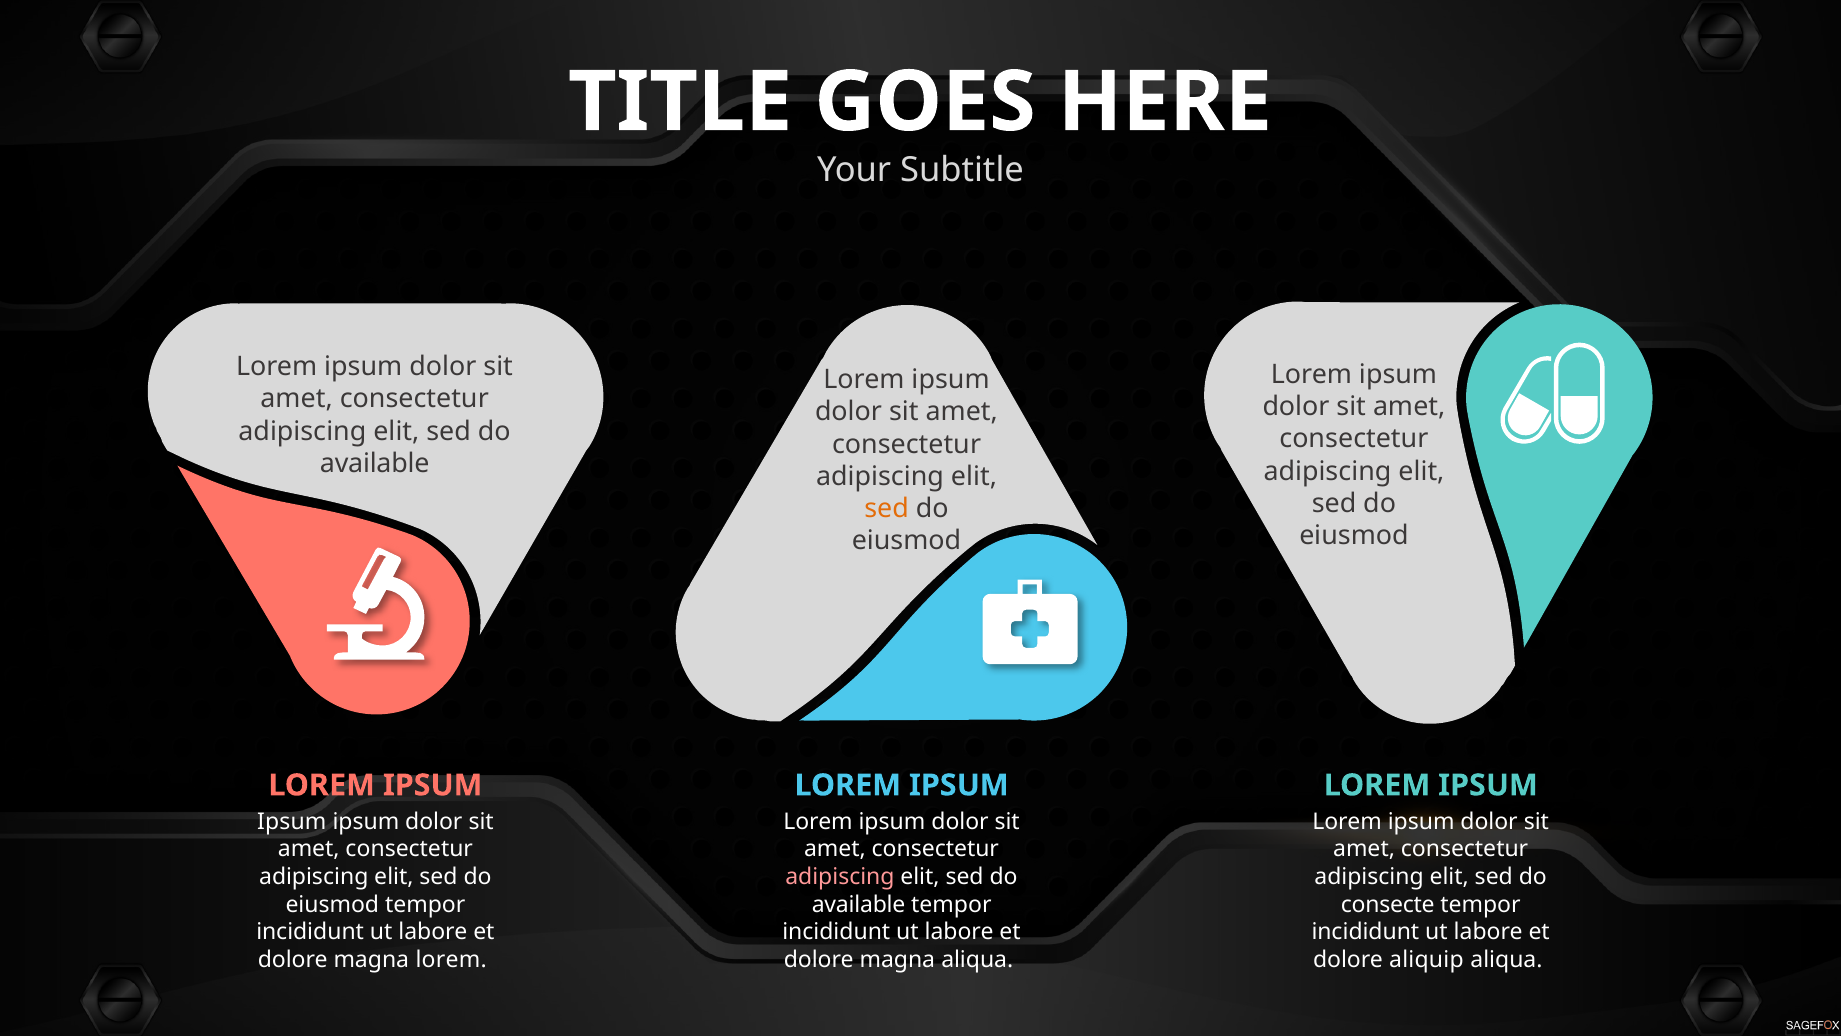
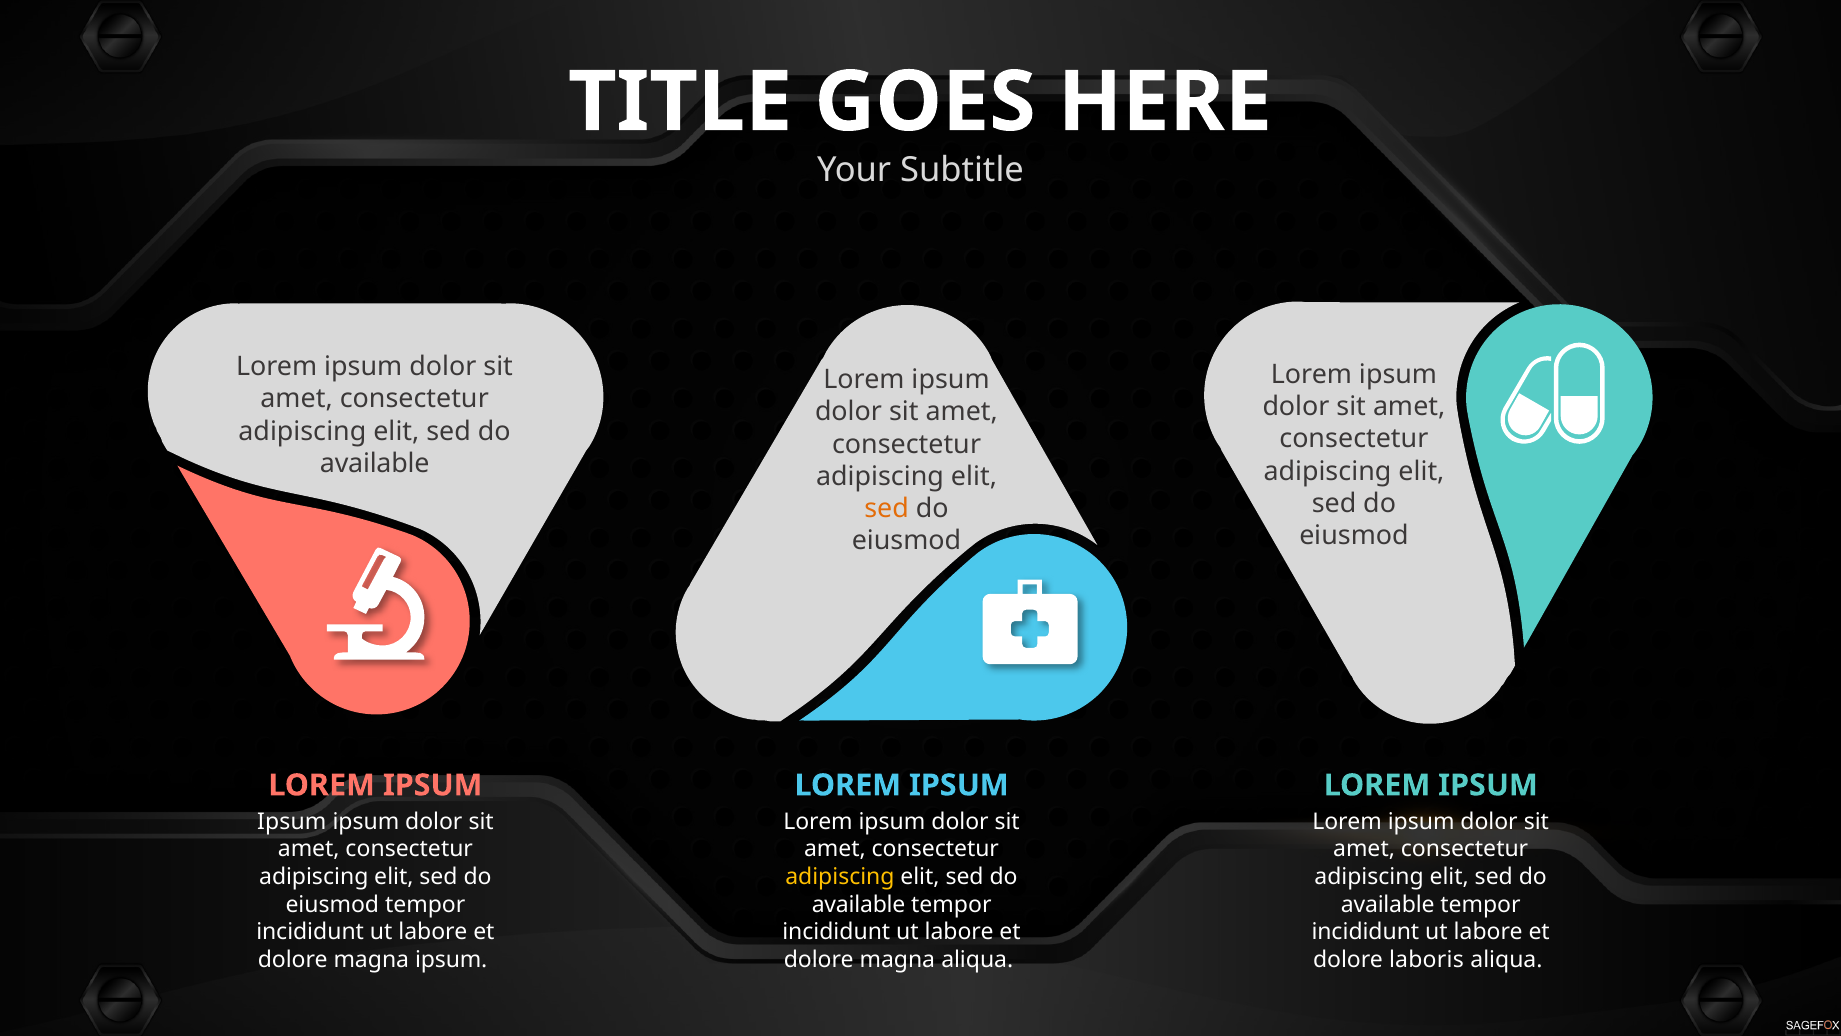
adipiscing colour: pink -> yellow (840, 876)
consecte: consecte -> available (1388, 904)
magna lorem: lorem -> ipsum (451, 959)
aliquip: aliquip -> laboris (1426, 959)
